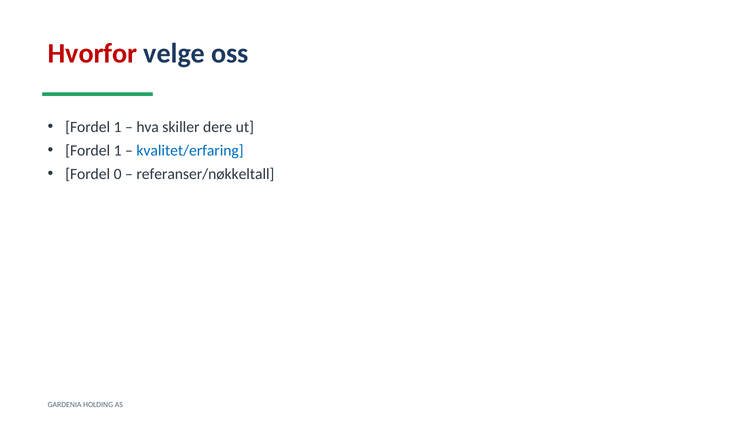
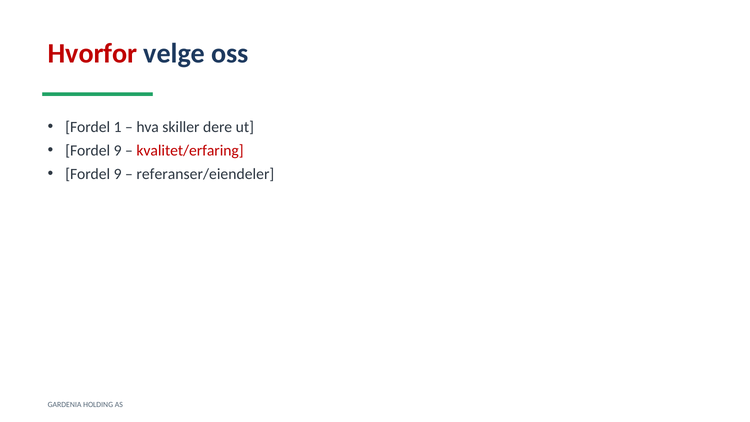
1: 1 -> 9 (118, 150)
kvalitet/erfaring colour: blue -> red (190, 150)
0: 0 -> 9 (118, 174)
referanser/nøkkeltall: referanser/nøkkeltall -> referanser/eiendeler (205, 174)
